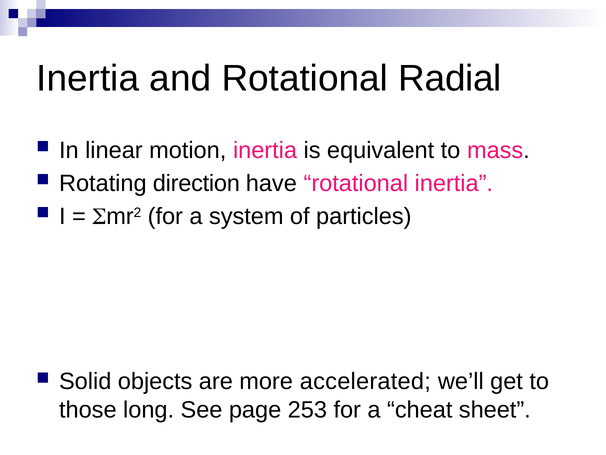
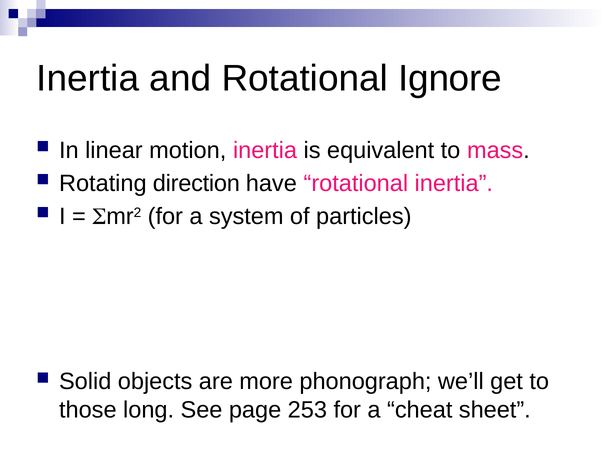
Radial: Radial -> Ignore (450, 78)
accelerated: accelerated -> phonograph (365, 381)
